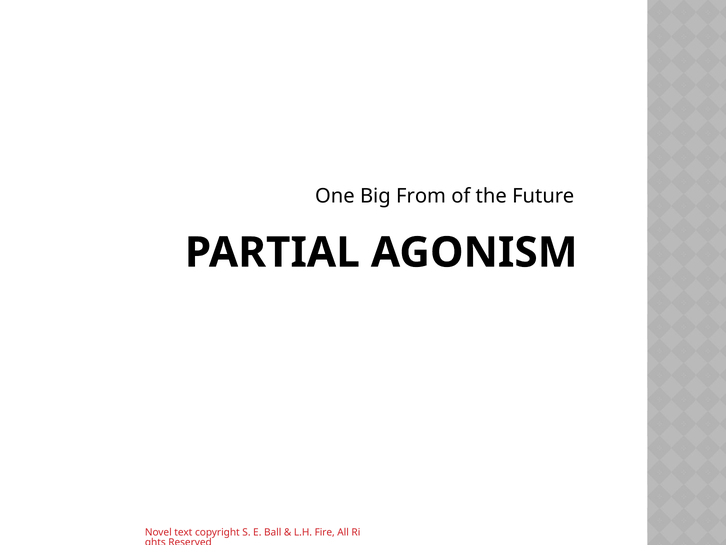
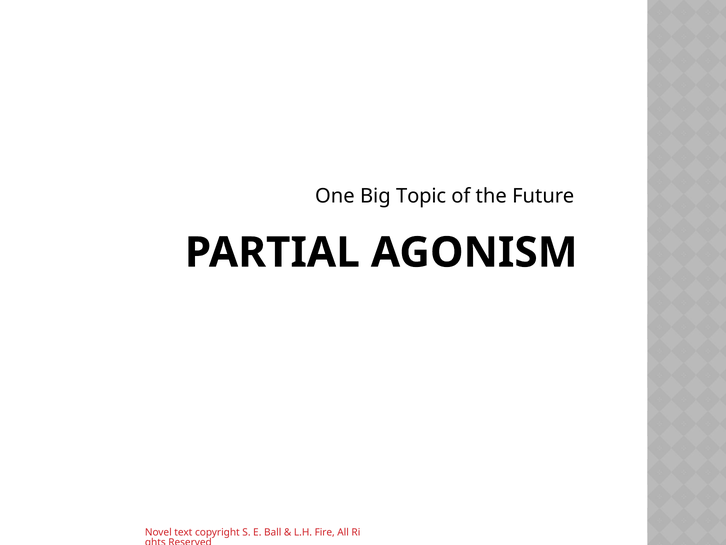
From: From -> Topic (421, 196)
